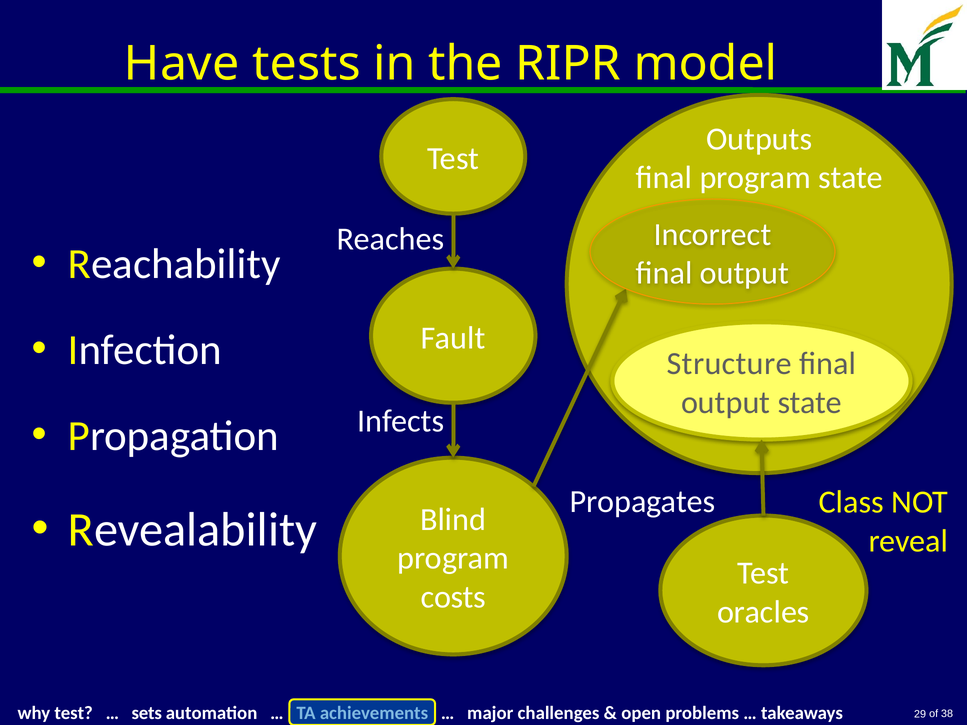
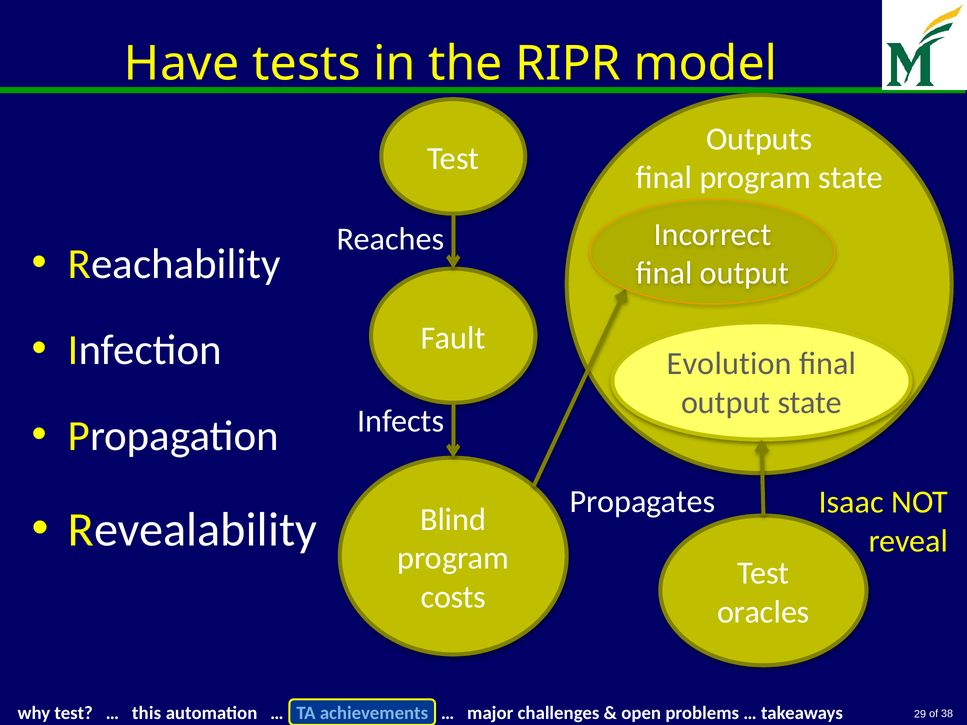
Structure: Structure -> Evolution (729, 364)
Class: Class -> Isaac (851, 503)
sets: sets -> this (147, 713)
